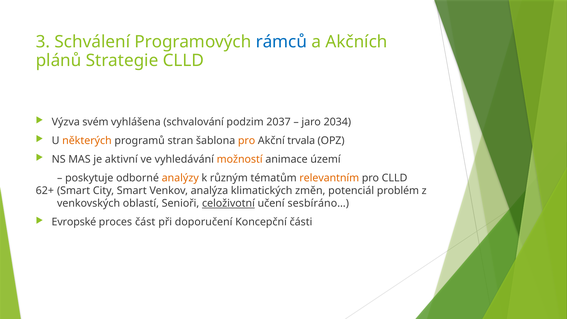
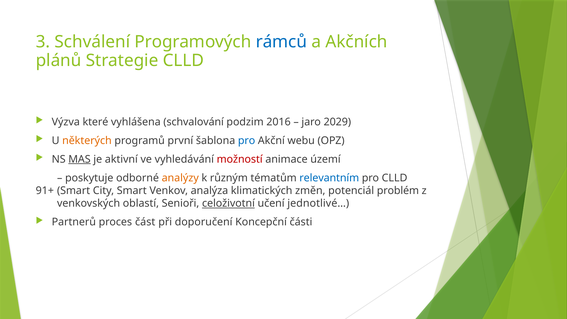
svém: svém -> které (95, 122)
2037: 2037 -> 2016 (279, 122)
2034: 2034 -> 2029 (337, 122)
stran: stran -> první (180, 141)
pro colour: orange -> blue (247, 141)
trvala: trvala -> webu (301, 141)
MAS underline: none -> present (79, 159)
možností colour: orange -> red (240, 159)
relevantním colour: orange -> blue (329, 178)
62+: 62+ -> 91+ (45, 191)
sesbíráno…: sesbíráno… -> jednotlivé… (318, 203)
Evropské: Evropské -> Partnerů (74, 222)
